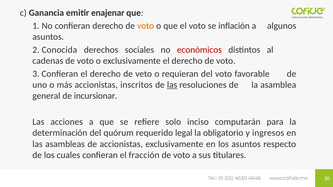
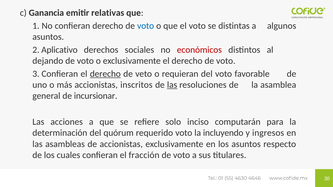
enajenar: enajenar -> relativas (108, 13)
voto colour: orange -> blue (146, 26)
inflación: inflación -> distintas (234, 26)
Conocida: Conocida -> Aplicativo (59, 50)
cadenas: cadenas -> dejando (48, 61)
derecho underline: none -> present (105, 74)
requerido legal: legal -> voto (184, 133)
obligatorio: obligatorio -> incluyendo (223, 133)
